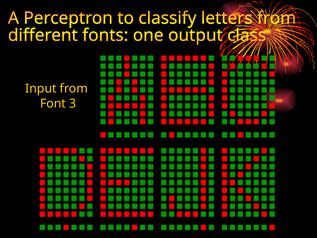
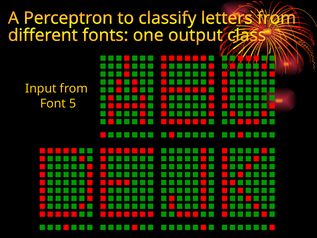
3: 3 -> 5 (73, 103)
